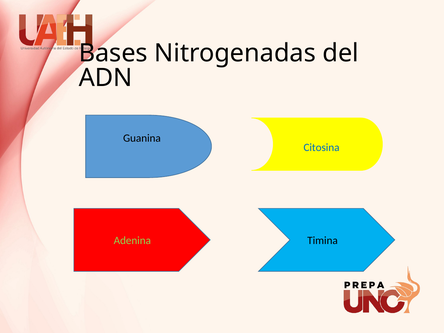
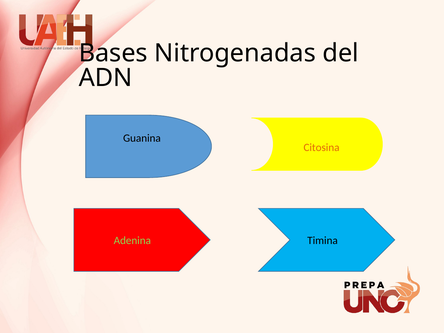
Citosina colour: blue -> orange (322, 147)
